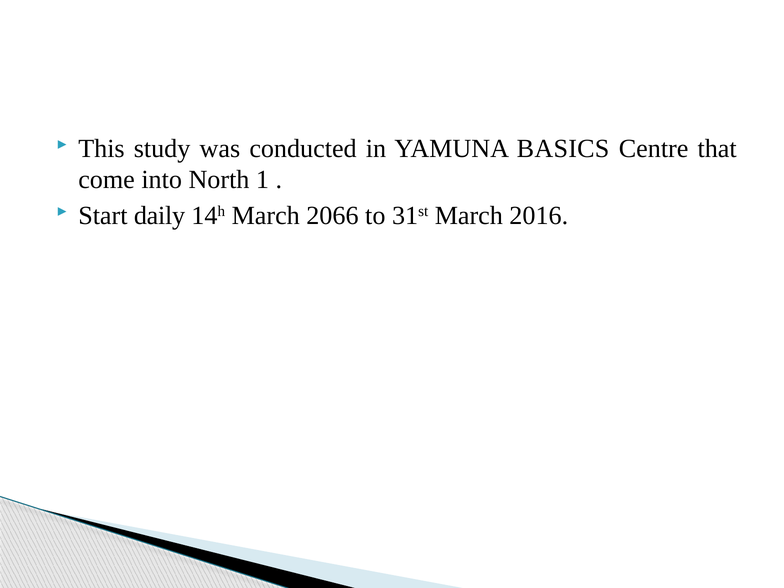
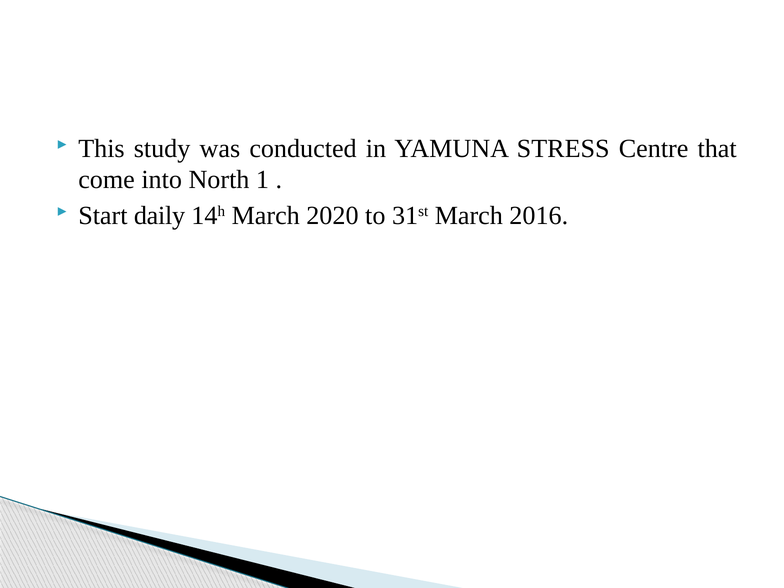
BASICS: BASICS -> STRESS (563, 148)
2066: 2066 -> 2020 (332, 215)
